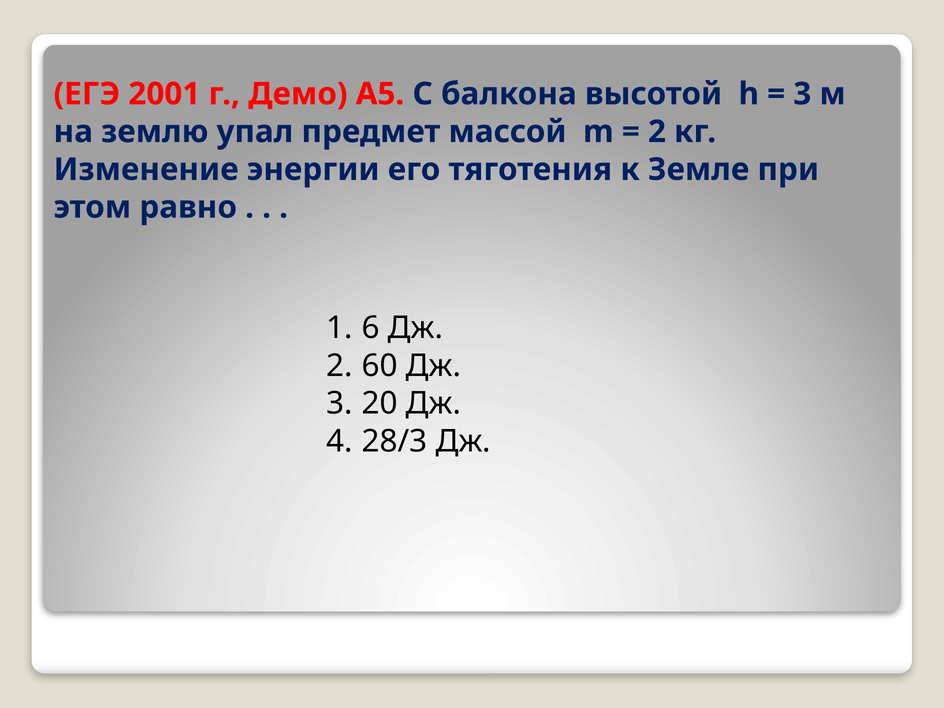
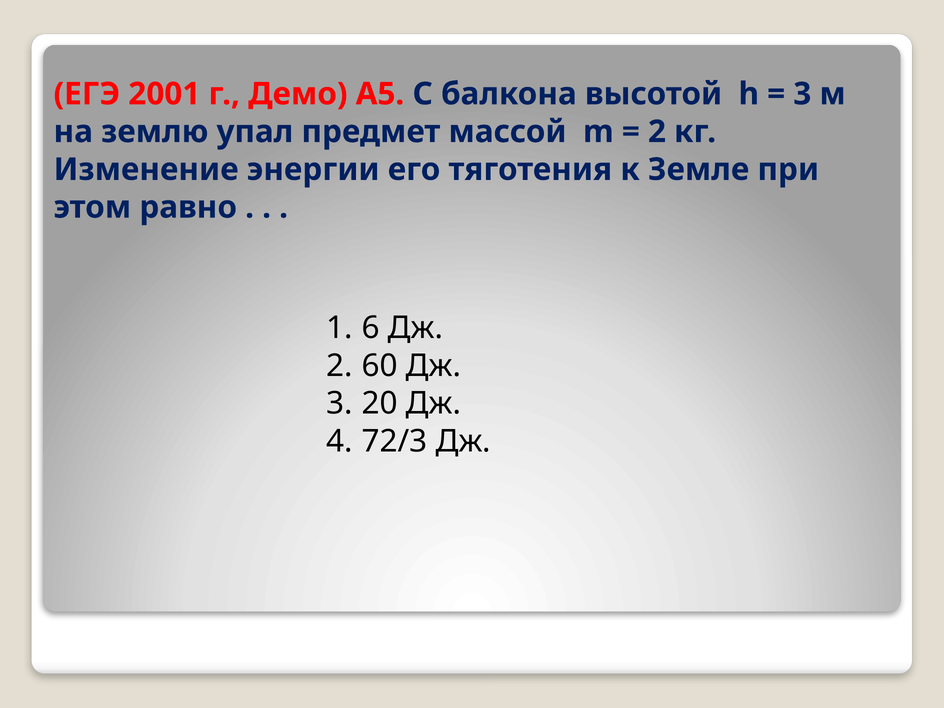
28/3: 28/3 -> 72/3 (395, 441)
